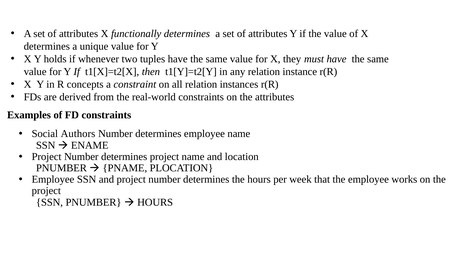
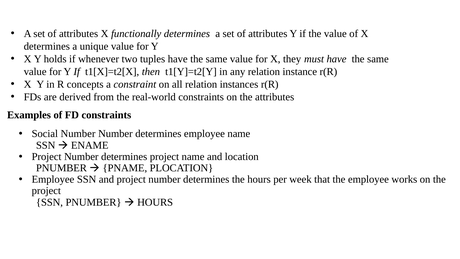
Social Authors: Authors -> Number (78, 134)
